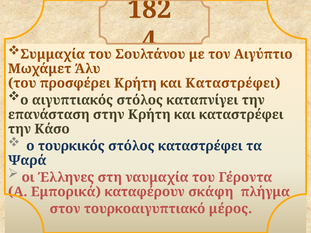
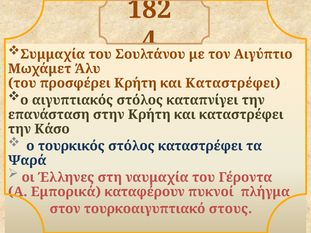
σκάφη: σκάφη -> πυκνοί (211, 192)
μέρος: μέρος -> στους (230, 209)
